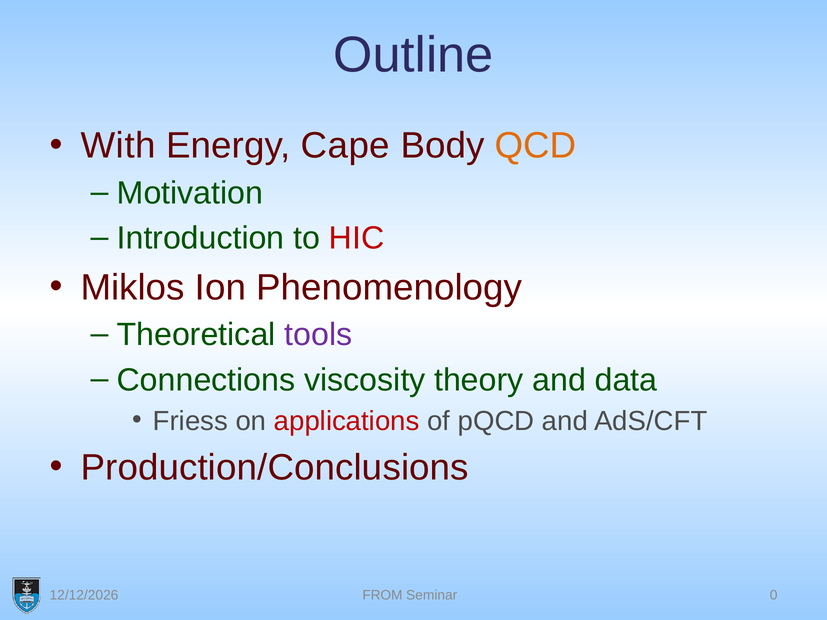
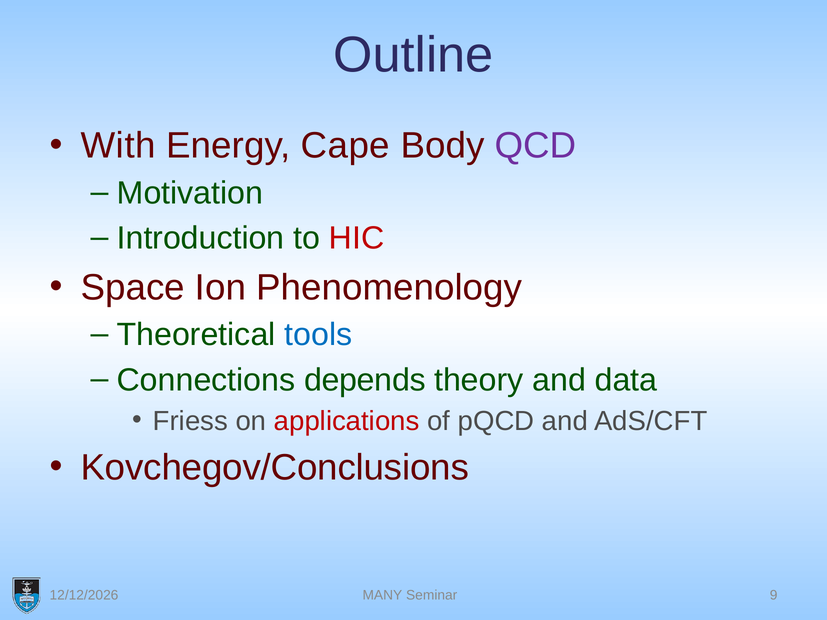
QCD colour: orange -> purple (536, 146)
Miklos: Miklos -> Space (133, 288)
tools colour: purple -> blue (318, 335)
viscosity: viscosity -> depends (365, 380)
Production/Conclusions: Production/Conclusions -> Kovchegov/Conclusions (275, 468)
FROM: FROM -> MANY (382, 596)
0: 0 -> 9 (774, 596)
